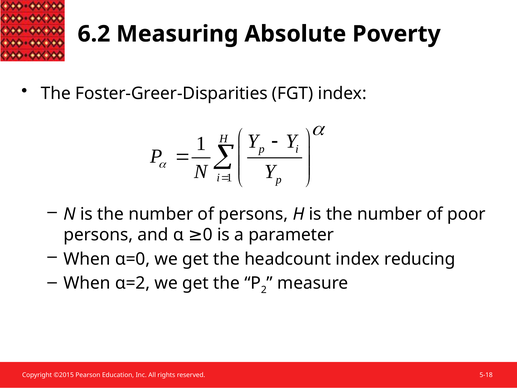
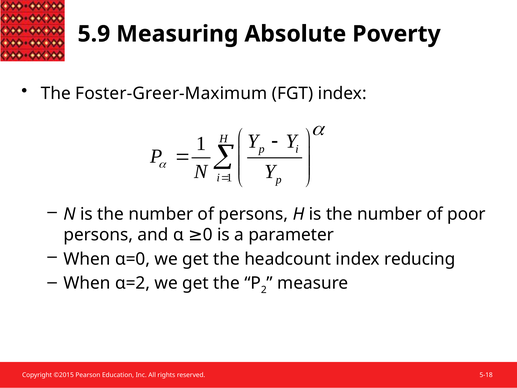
6.2: 6.2 -> 5.9 (94, 34)
Foster-Greer-Disparities: Foster-Greer-Disparities -> Foster-Greer-Maximum (171, 93)
